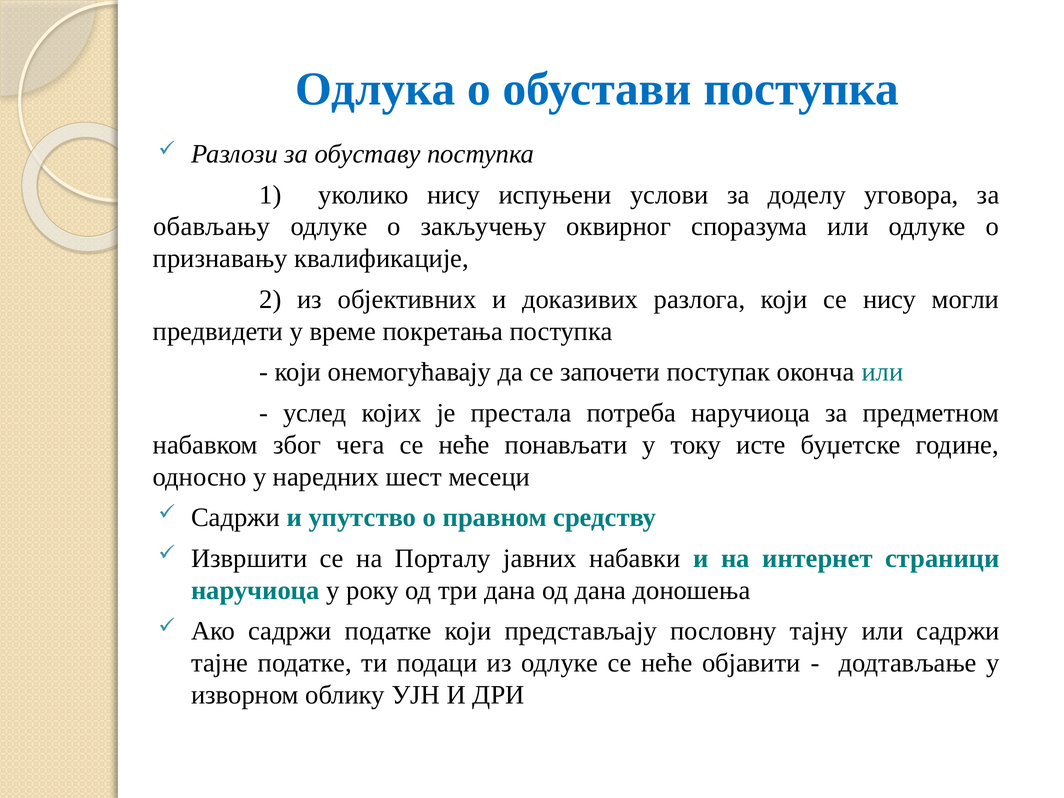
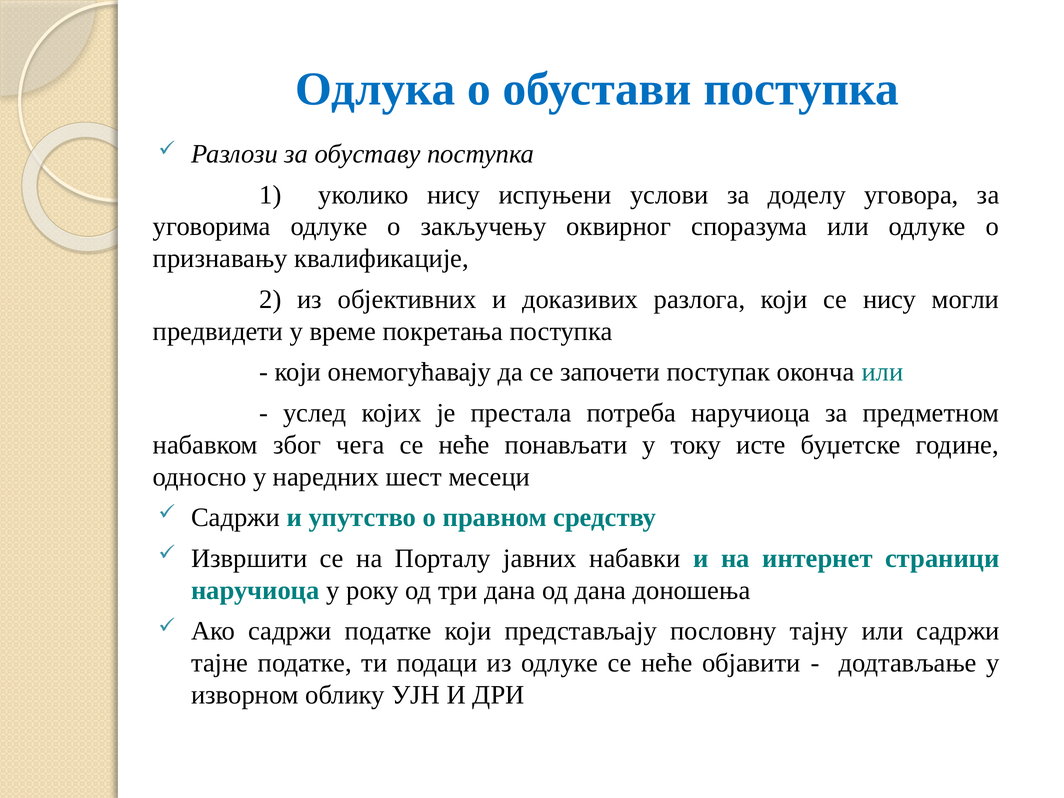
обављању: обављању -> уговорима (212, 227)
